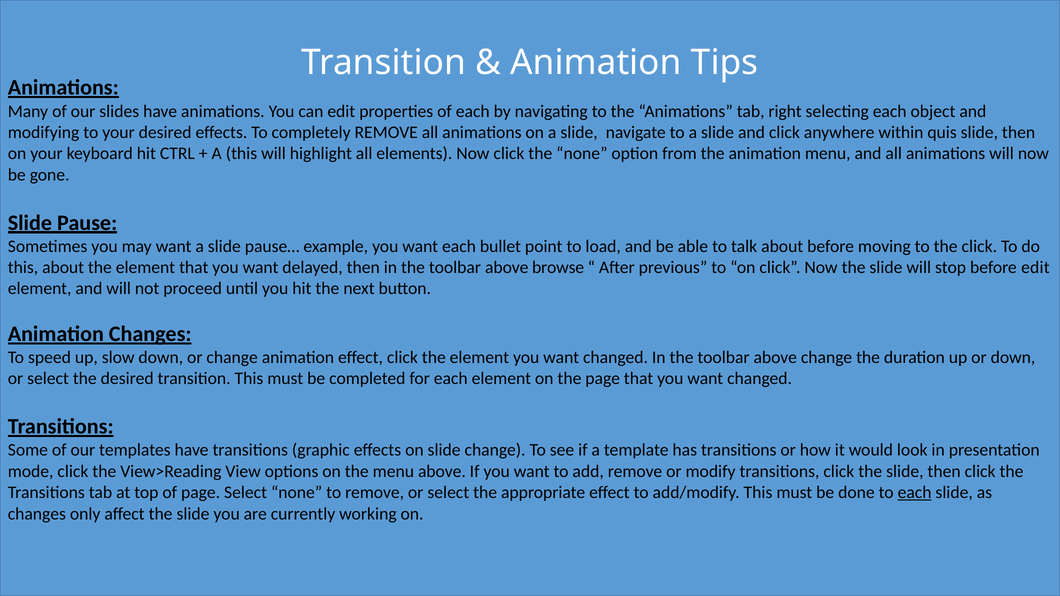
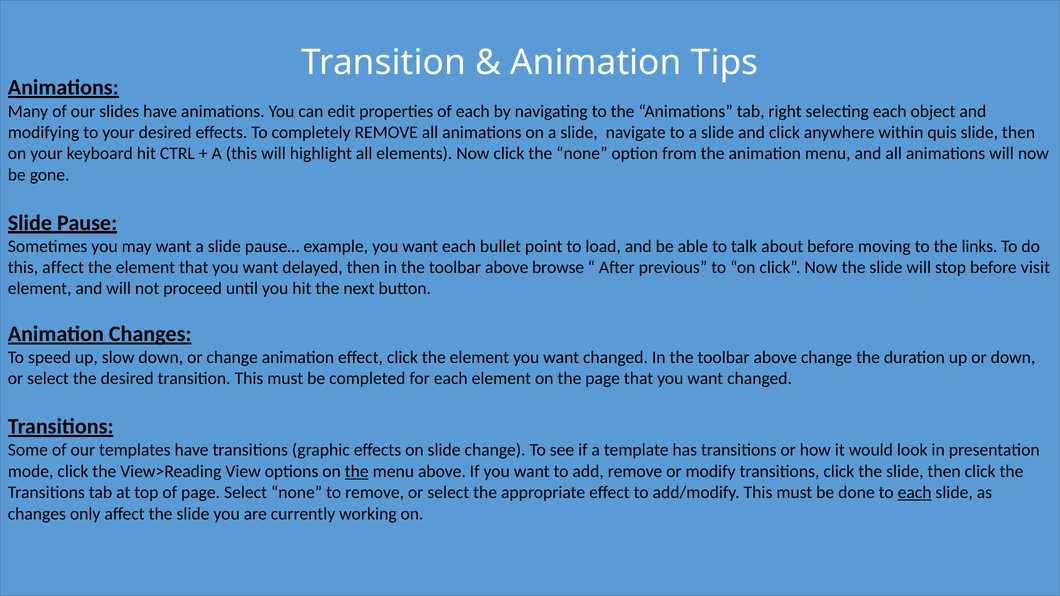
the click: click -> links (979, 246)
this about: about -> affect (63, 268)
before edit: edit -> visit (1035, 268)
the underline: none -> present (357, 472)
